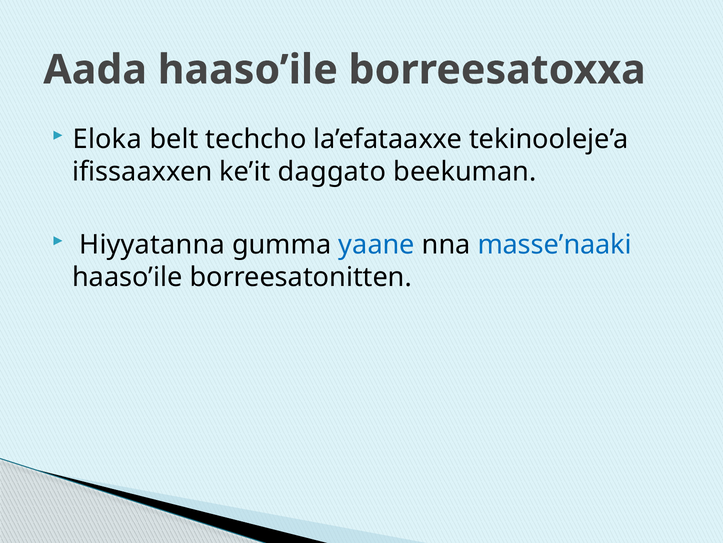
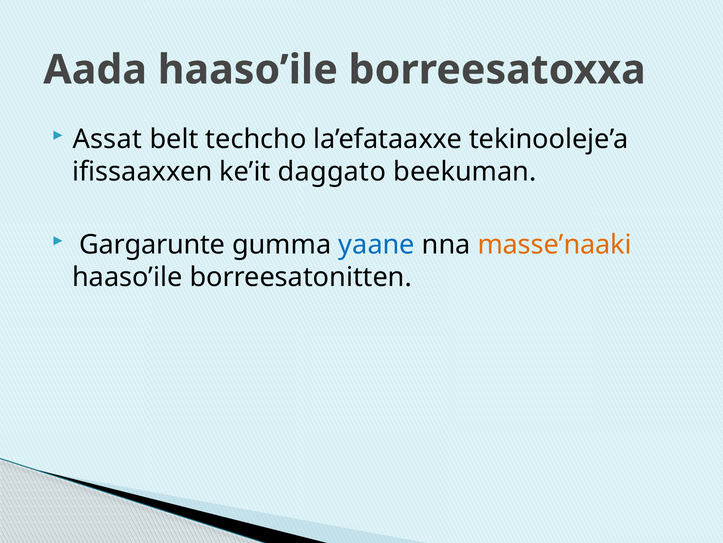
Eloka: Eloka -> Assat (107, 139)
Hiyyatanna: Hiyyatanna -> Gargarunte (152, 245)
masse’naaki colour: blue -> orange (555, 245)
